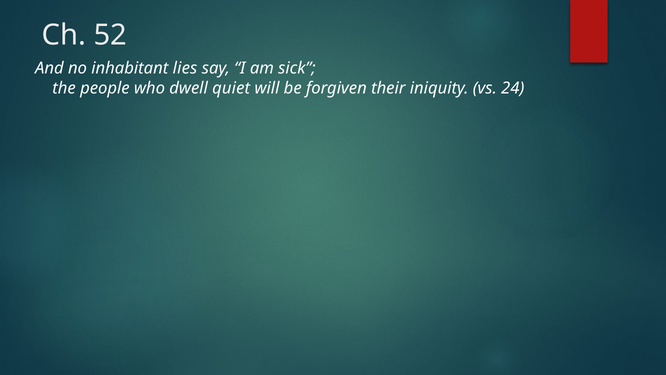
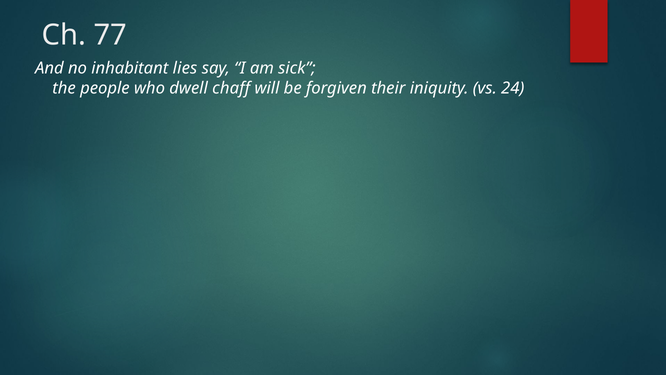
52: 52 -> 77 (110, 35)
quiet: quiet -> chaff (231, 88)
